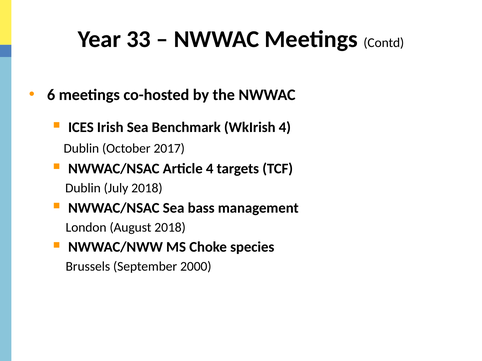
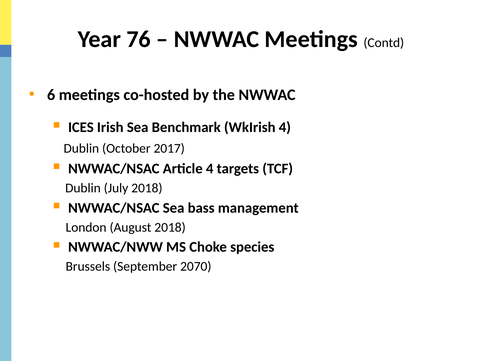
33: 33 -> 76 (139, 39)
2000: 2000 -> 2070 (196, 267)
